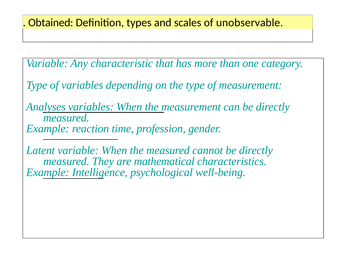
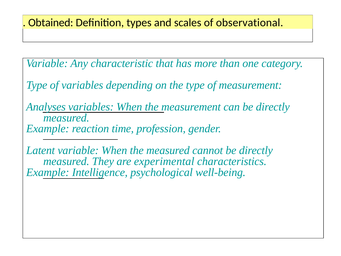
unobservable: unobservable -> observational (250, 23)
mathematical: mathematical -> experimental (164, 161)
